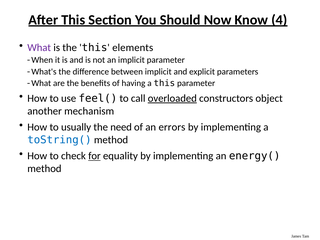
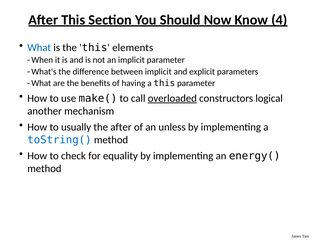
What colour: purple -> blue (39, 48)
feel(: feel( -> make( (98, 98)
object: object -> logical (269, 98)
the need: need -> after (121, 127)
errors: errors -> unless (172, 127)
for underline: present -> none (94, 156)
